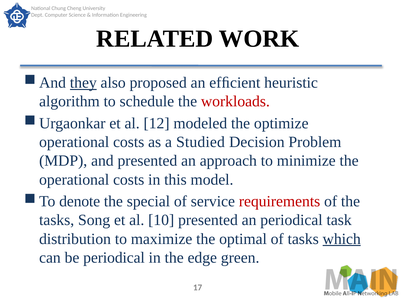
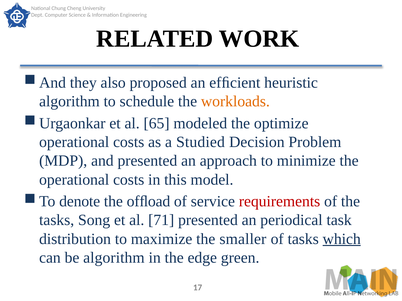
they underline: present -> none (83, 83)
workloads colour: red -> orange (235, 102)
12: 12 -> 65 (157, 124)
special: special -> ofﬂoad (148, 202)
10: 10 -> 71 (161, 220)
optimal: optimal -> smaller (243, 239)
be periodical: periodical -> algorithm (114, 258)
